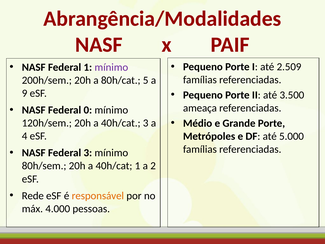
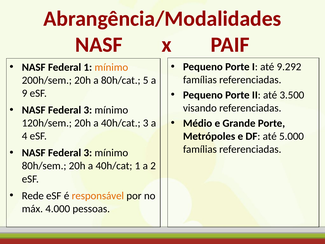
2.509: 2.509 -> 9.292 (289, 67)
mínimo colour: purple -> orange (111, 67)
ameaça: ameaça -> visando (200, 108)
0: 0 -> 3 (88, 110)
